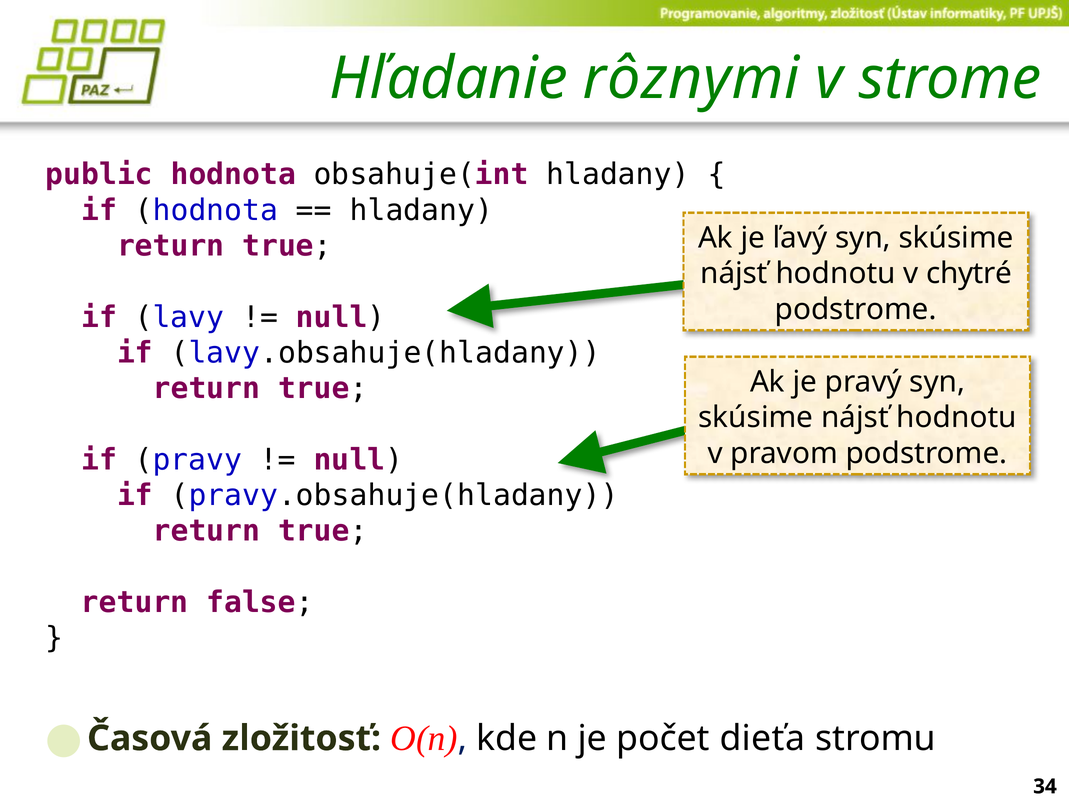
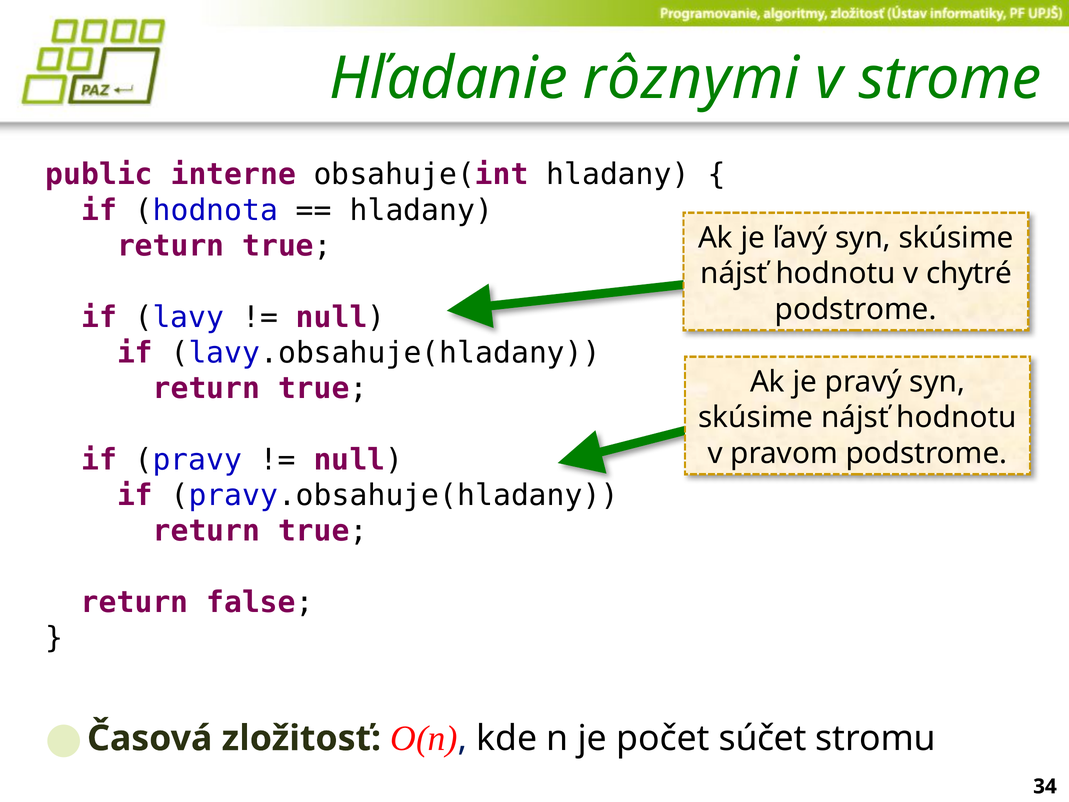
public hodnota: hodnota -> interne (233, 175)
dieťa: dieťa -> súčet (763, 738)
